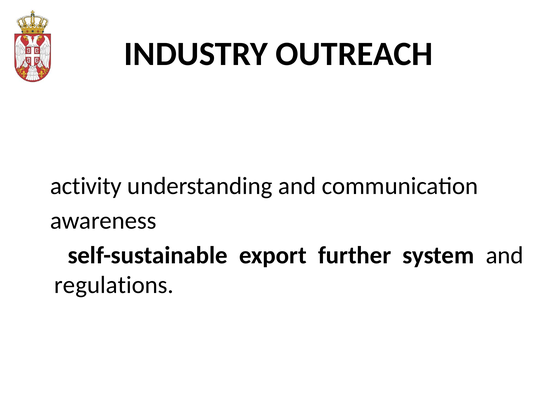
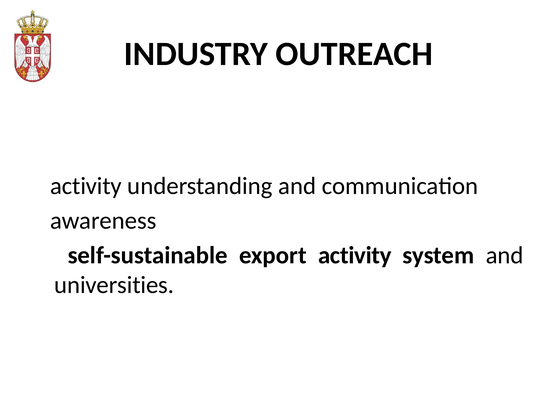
export further: further -> activity (355, 256)
regulations: regulations -> universities (114, 285)
